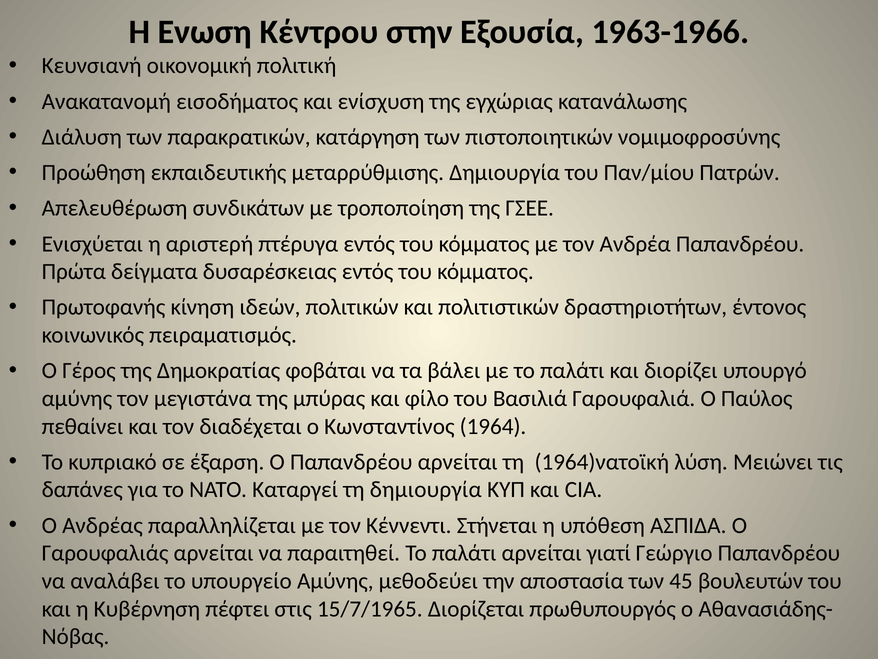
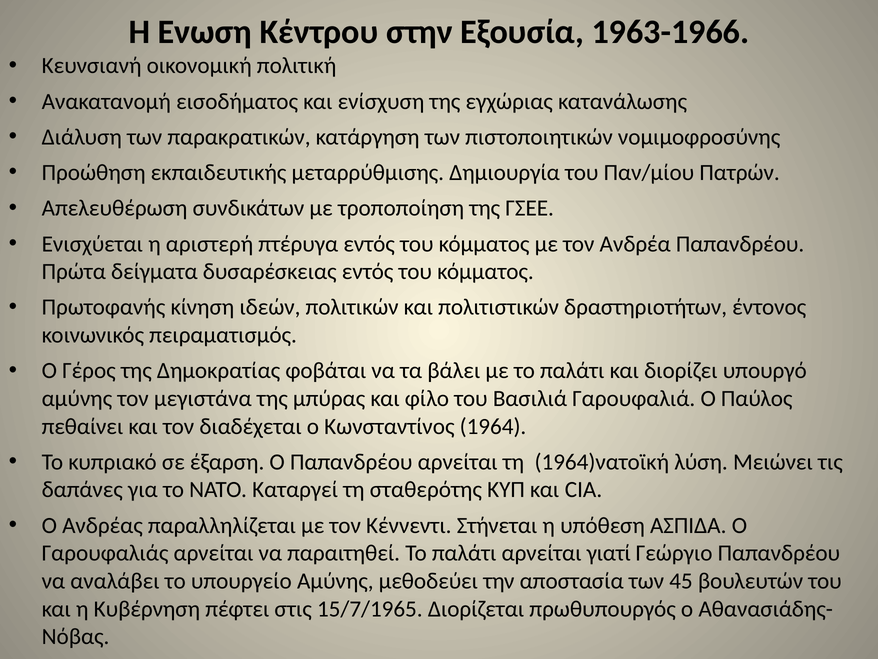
τη δημιουργία: δημιουργία -> σταθερότης (426, 489)
